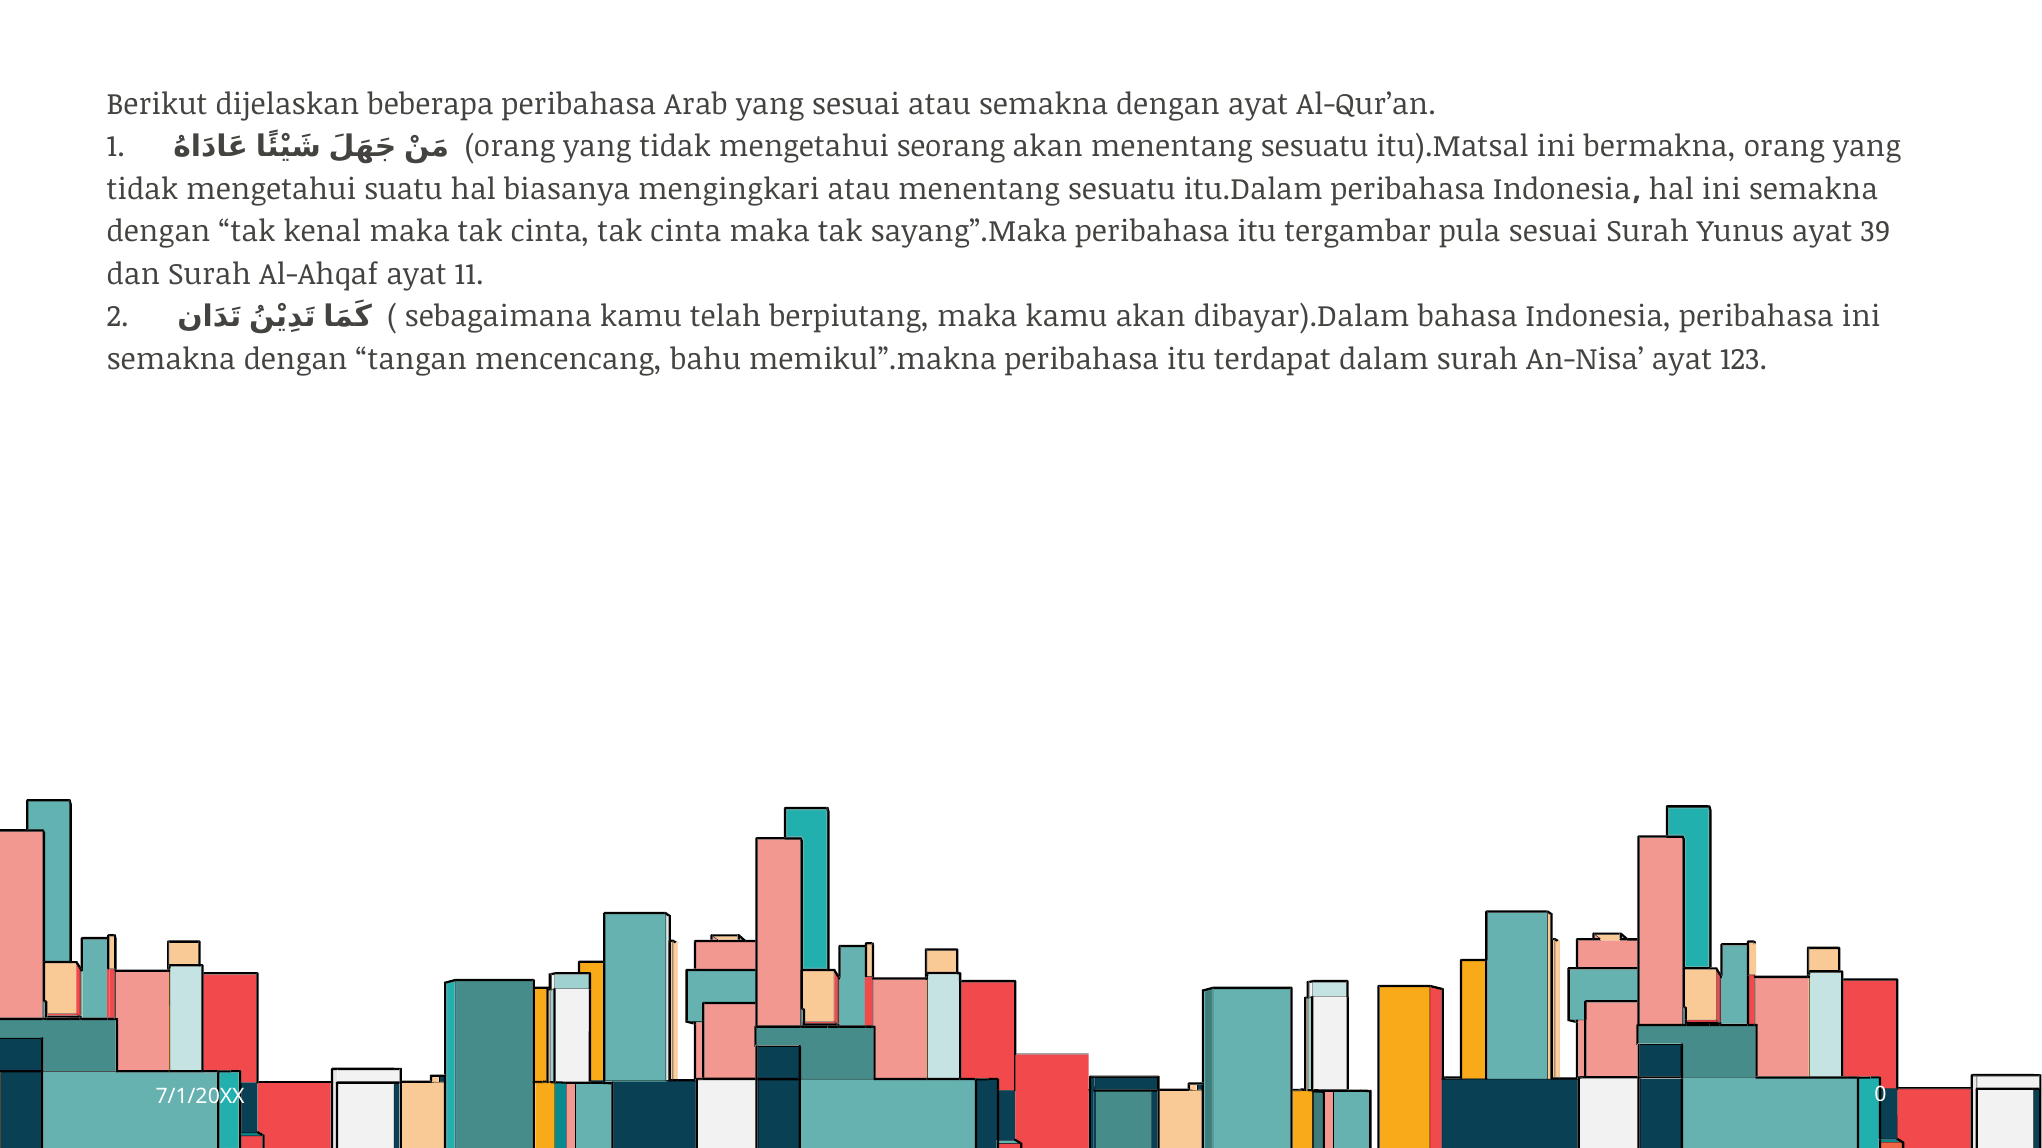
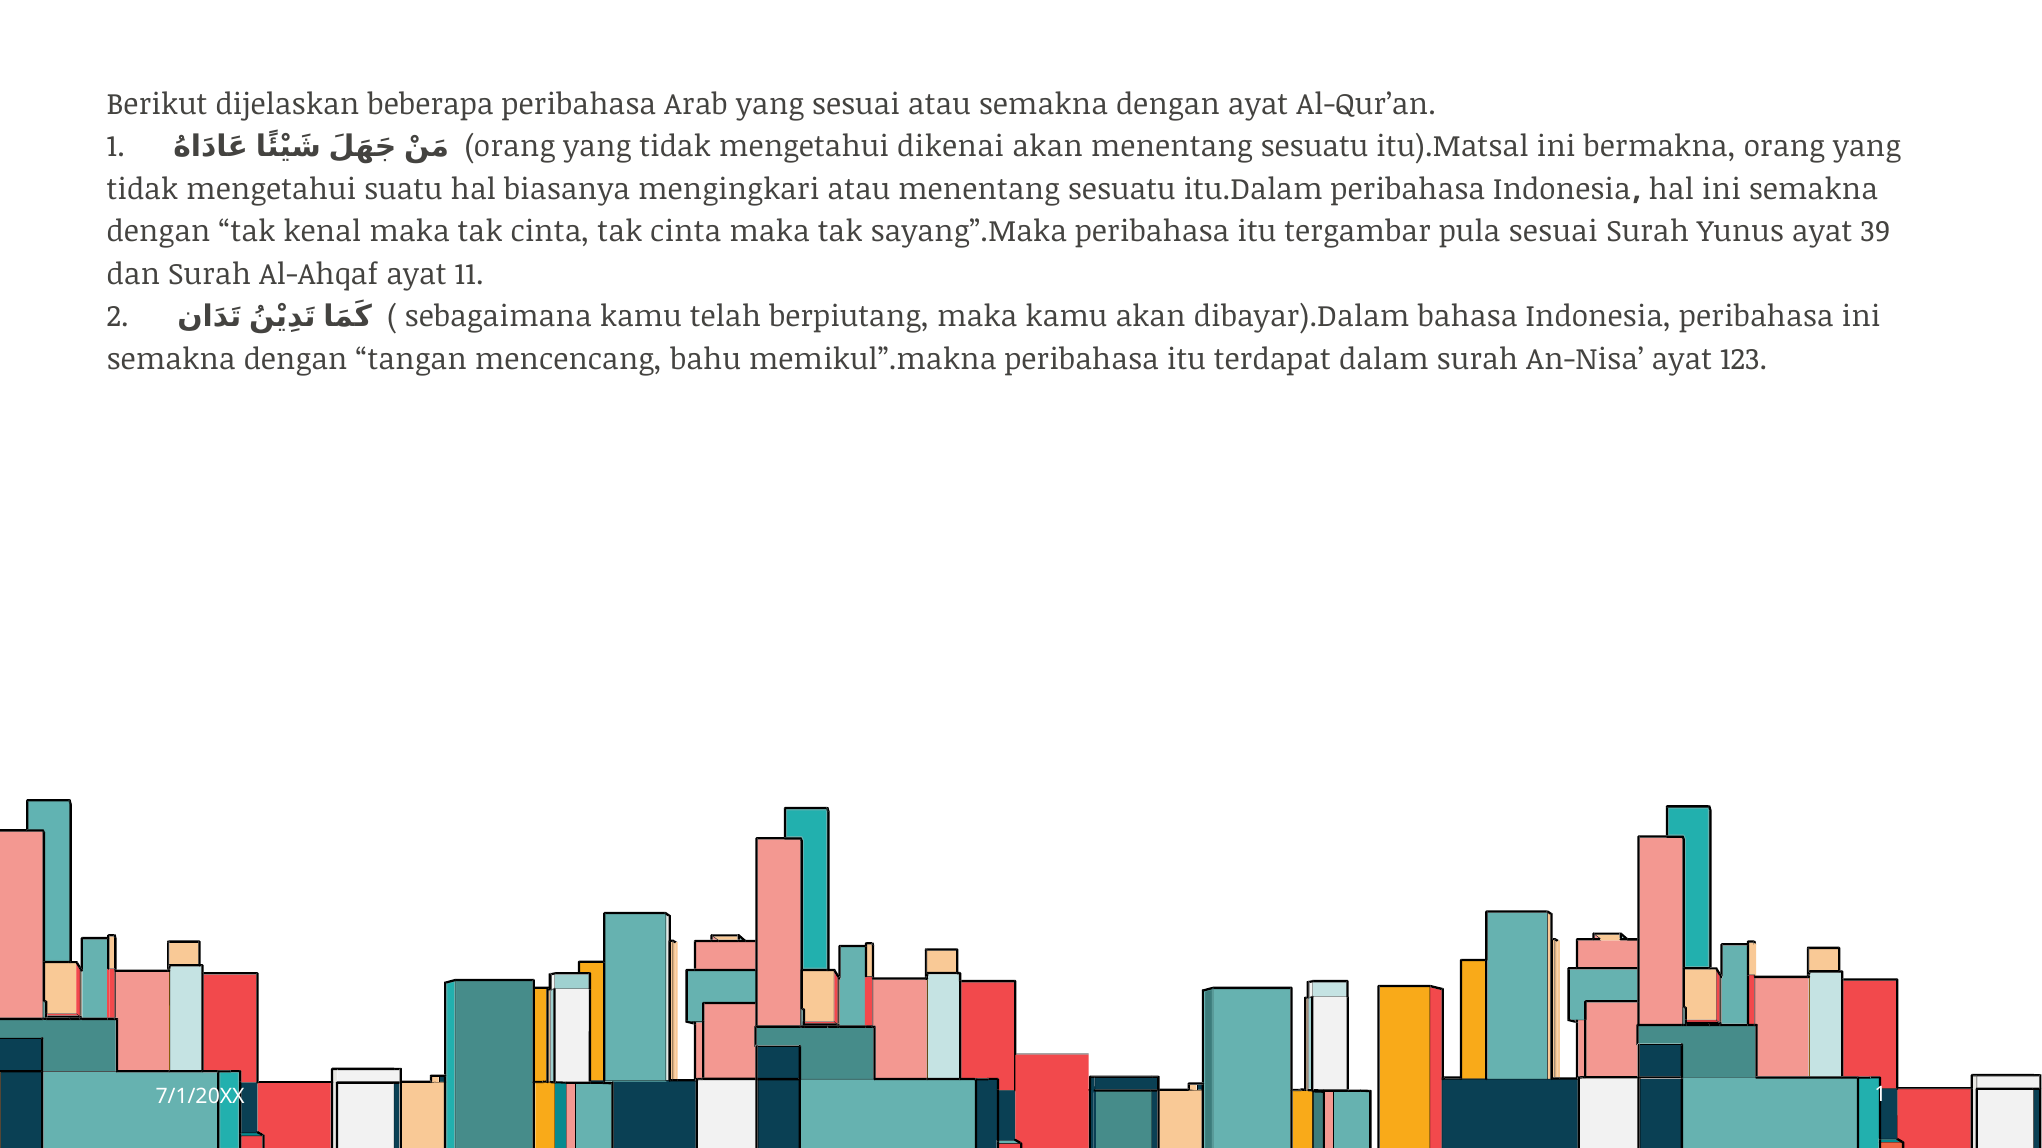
seorang: seorang -> dikenai (951, 147)
7/1/20XX 0: 0 -> 1 (1880, 1095)
